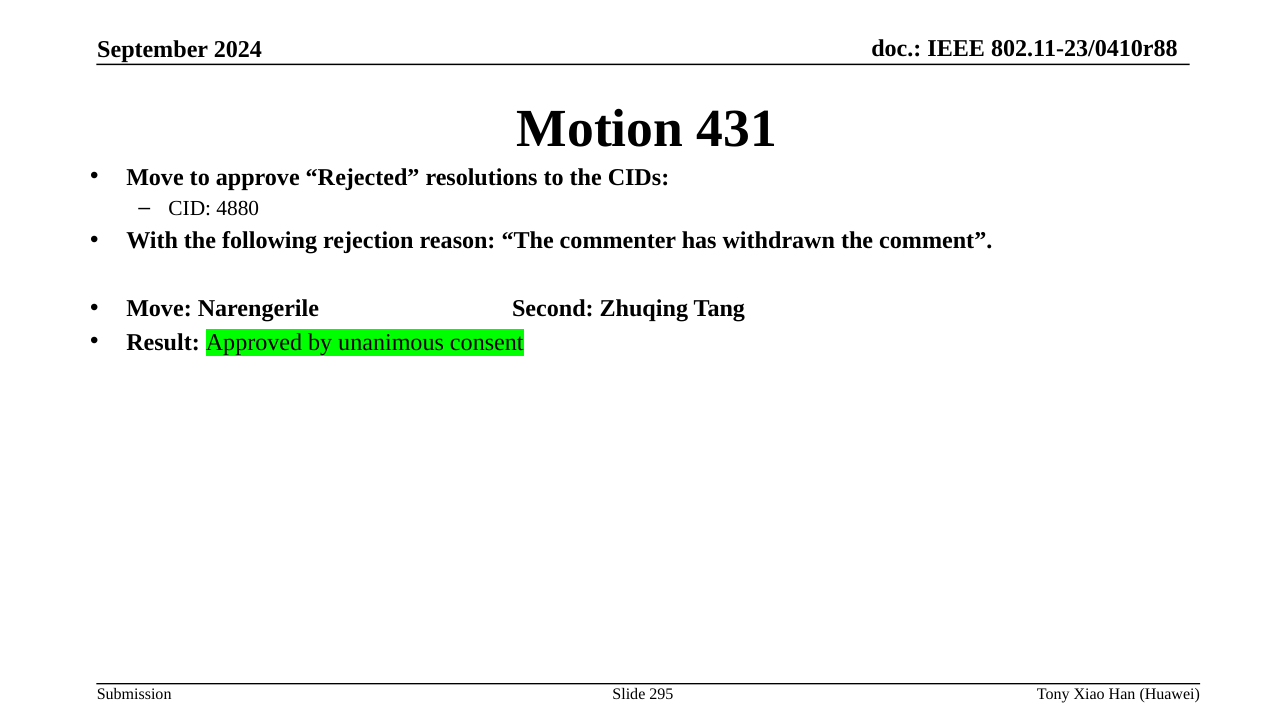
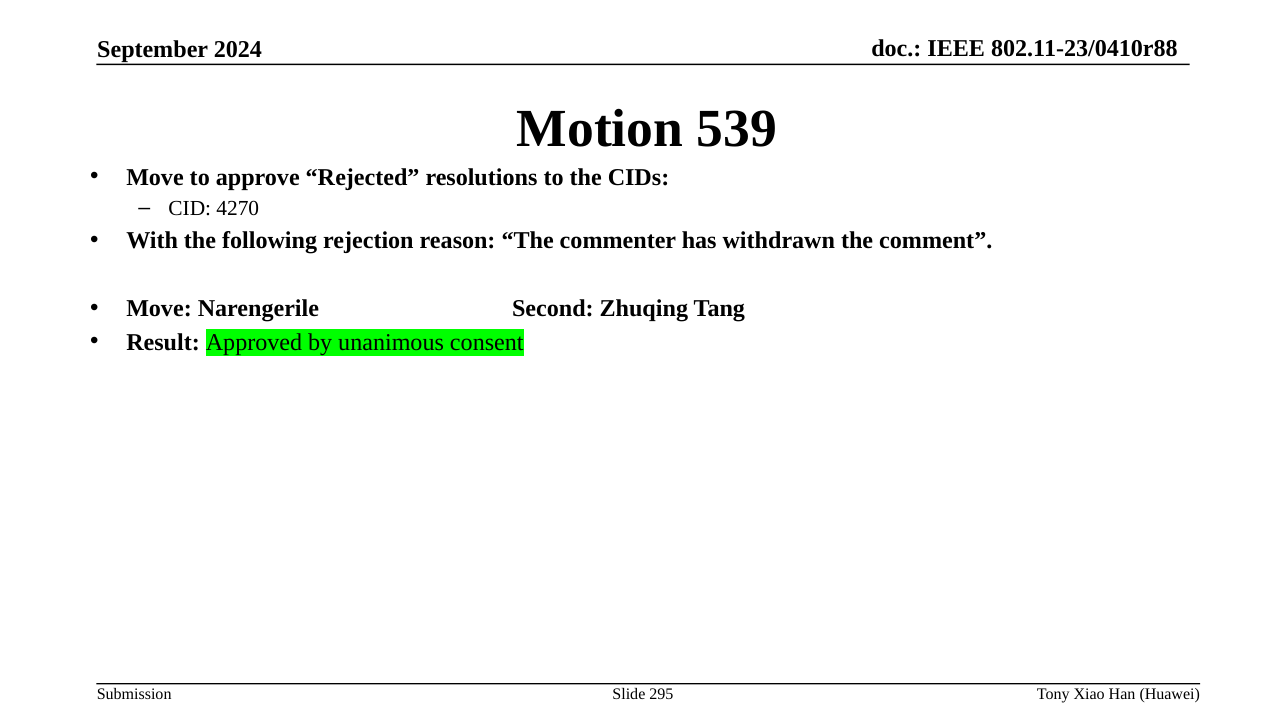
431: 431 -> 539 (737, 129)
4880: 4880 -> 4270 (238, 208)
